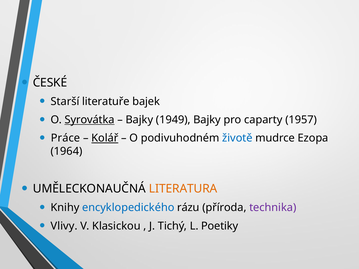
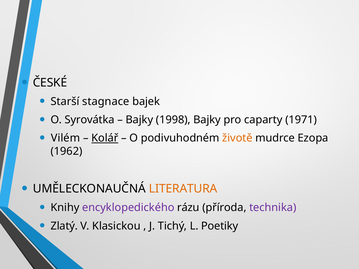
literatuře: literatuře -> stagnace (106, 102)
Syrovátka underline: present -> none (90, 120)
1949: 1949 -> 1998 (173, 120)
1957: 1957 -> 1971 (301, 120)
Práce: Práce -> Vilém (65, 138)
životě colour: blue -> orange (237, 138)
1964: 1964 -> 1962 (67, 151)
encyklopedického colour: blue -> purple (128, 208)
Vlivy: Vlivy -> Zlatý (64, 226)
